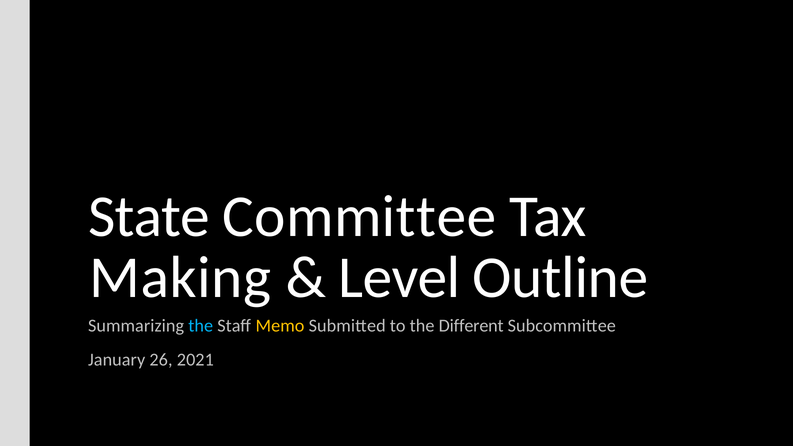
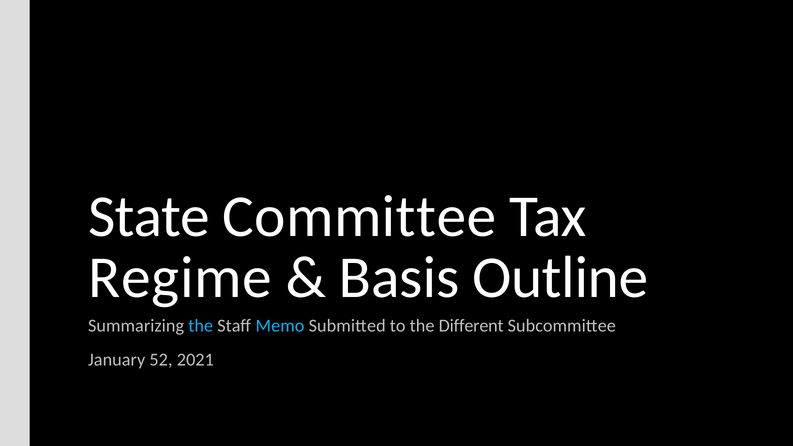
Making: Making -> Regime (180, 277)
Level: Level -> Basis (399, 277)
Memo colour: yellow -> light blue (280, 326)
26: 26 -> 52 (161, 360)
